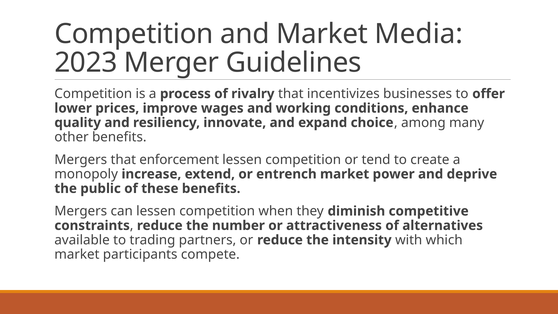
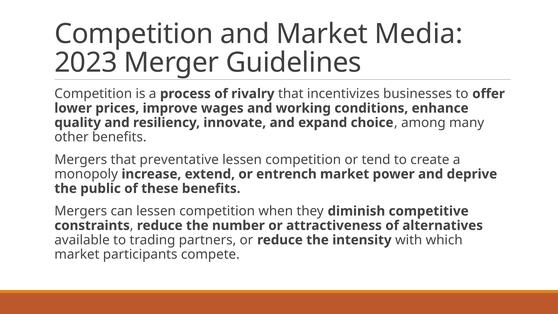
enforcement: enforcement -> preventative (179, 160)
